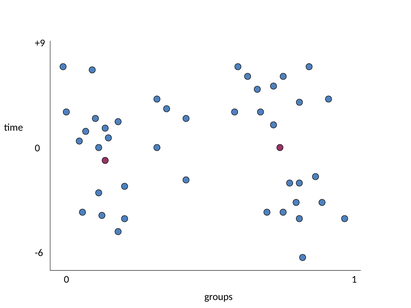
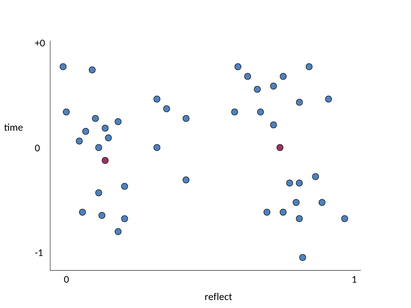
+9: +9 -> +0 (40, 43)
-6: -6 -> -1 (39, 253)
groups: groups -> reflect (218, 297)
